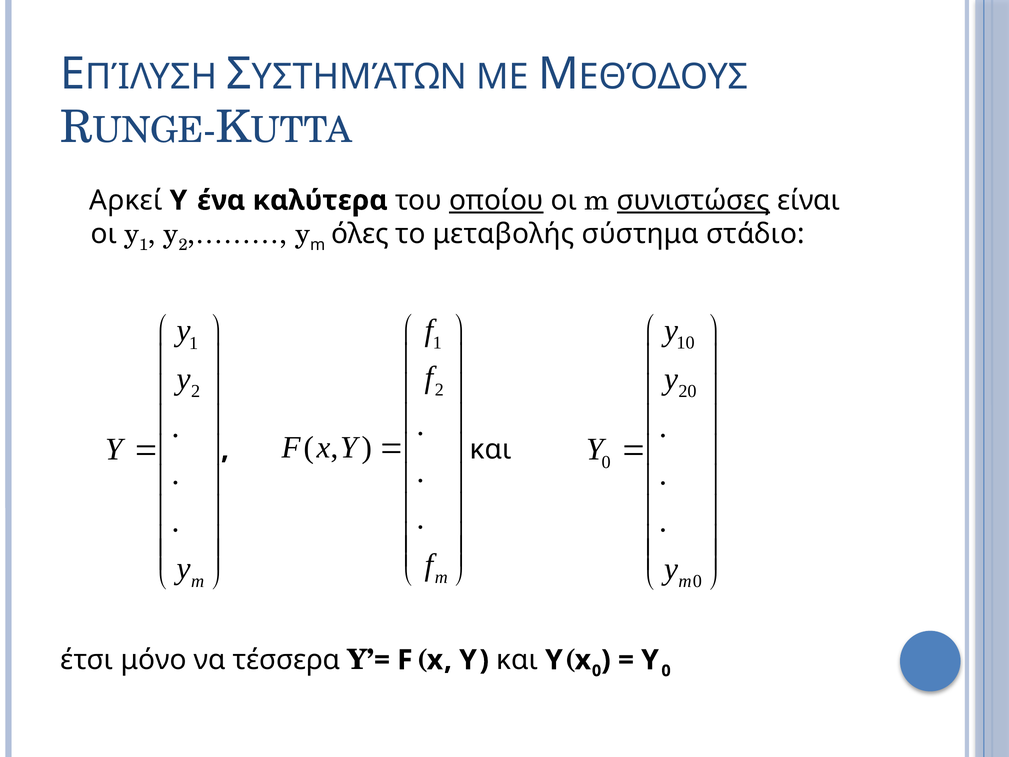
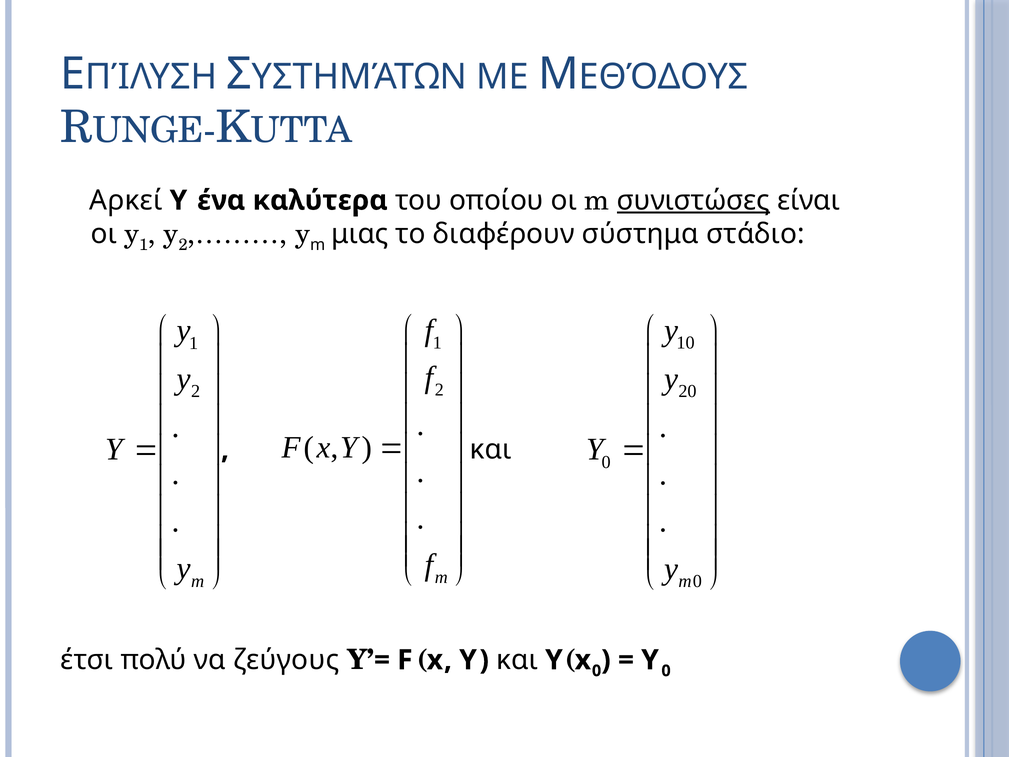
οποίου underline: present -> none (496, 200)
όλες: όλες -> μιας (360, 234)
μεταβολής: μεταβολής -> διαφέρουν (504, 234)
μόνο: μόνο -> πολύ (154, 660)
τέσσερα: τέσσερα -> ζεύγους (286, 660)
